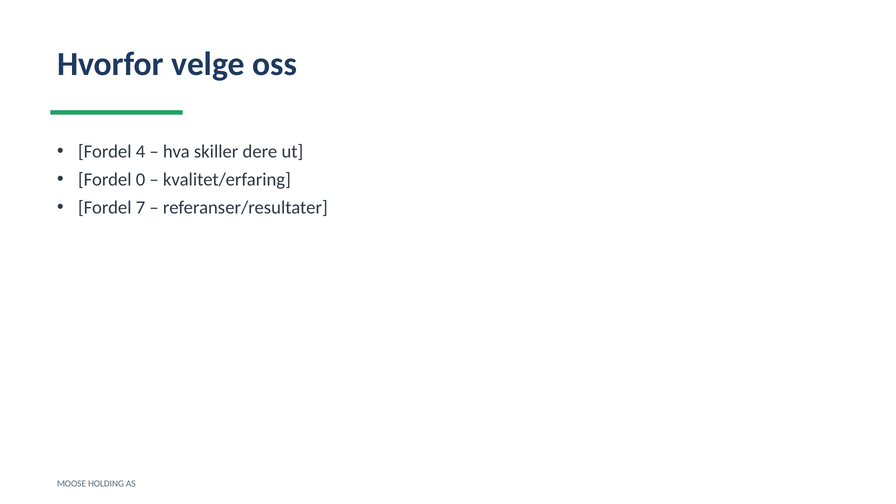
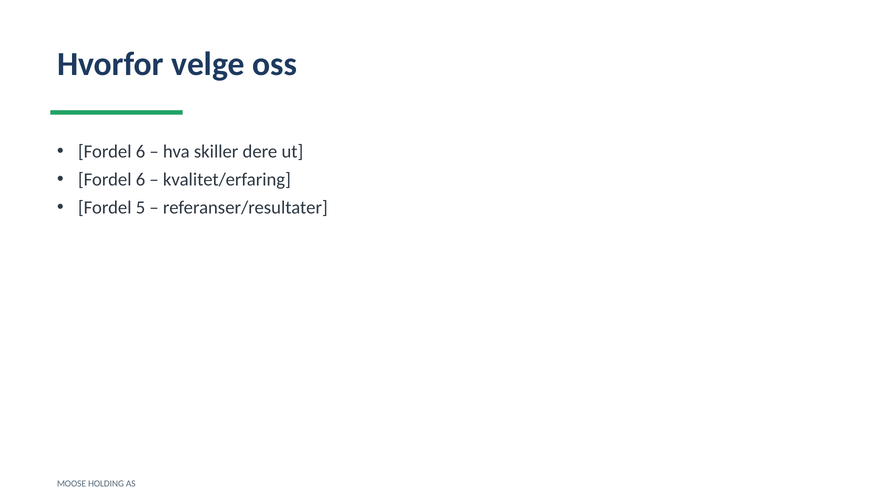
4: 4 -> 6 (141, 152)
0: 0 -> 6 (141, 180)
7: 7 -> 5 (141, 208)
